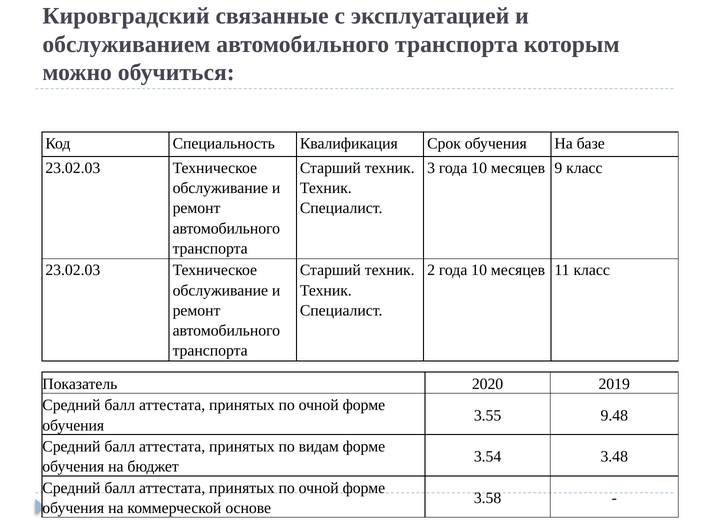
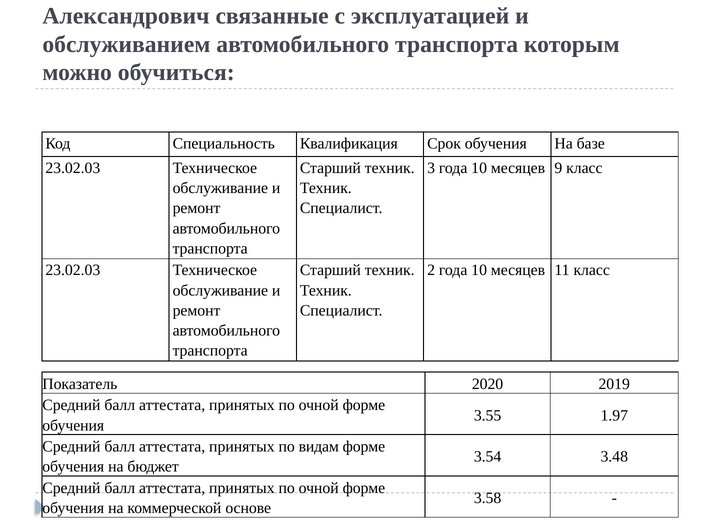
Кировградский: Кировградский -> Александрович (126, 16)
9.48: 9.48 -> 1.97 (614, 415)
